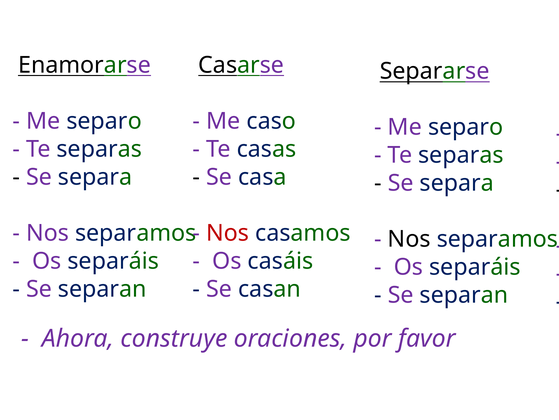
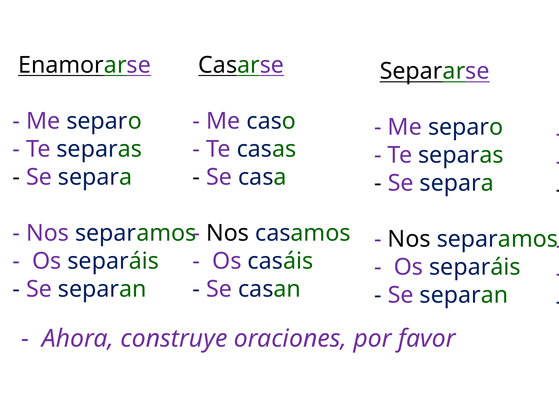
Nos colour: red -> black (228, 233)
